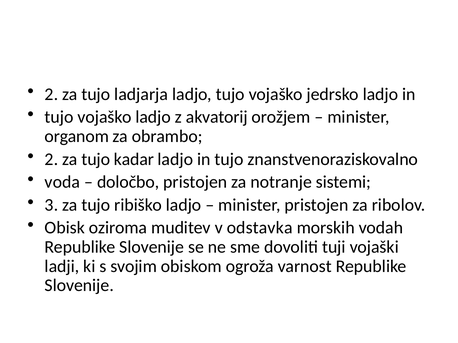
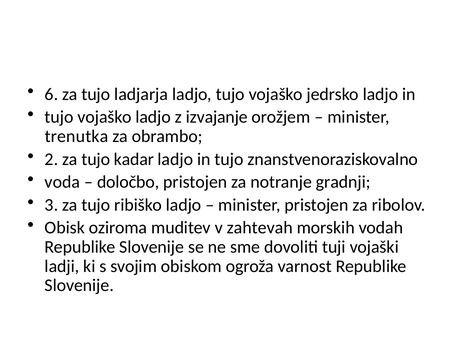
2: 2 -> 6 (51, 94)
akvatorij: akvatorij -> izvajanje (217, 117)
organom: organom -> trenutka (77, 137)
sistemi: sistemi -> gradnji (343, 182)
odstavka: odstavka -> zahtevah (260, 228)
